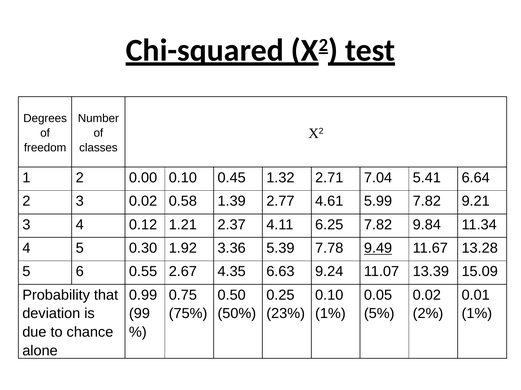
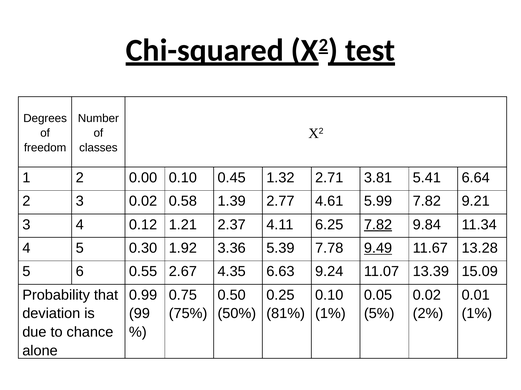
7.04: 7.04 -> 3.81 (378, 178)
7.82 underline: none -> present (378, 225)
23%: 23% -> 81% (286, 314)
